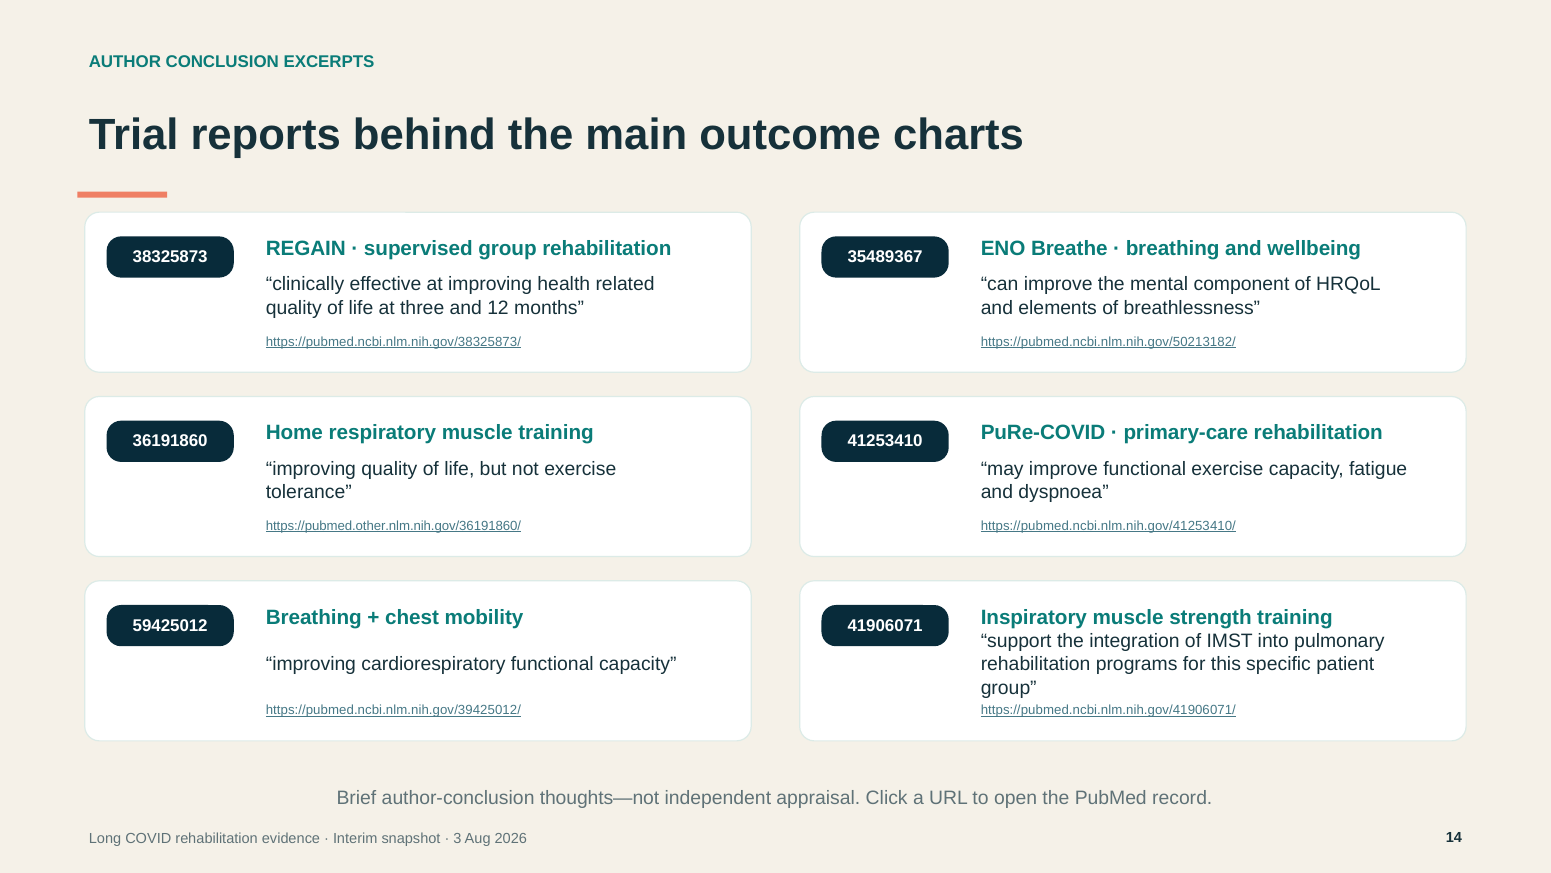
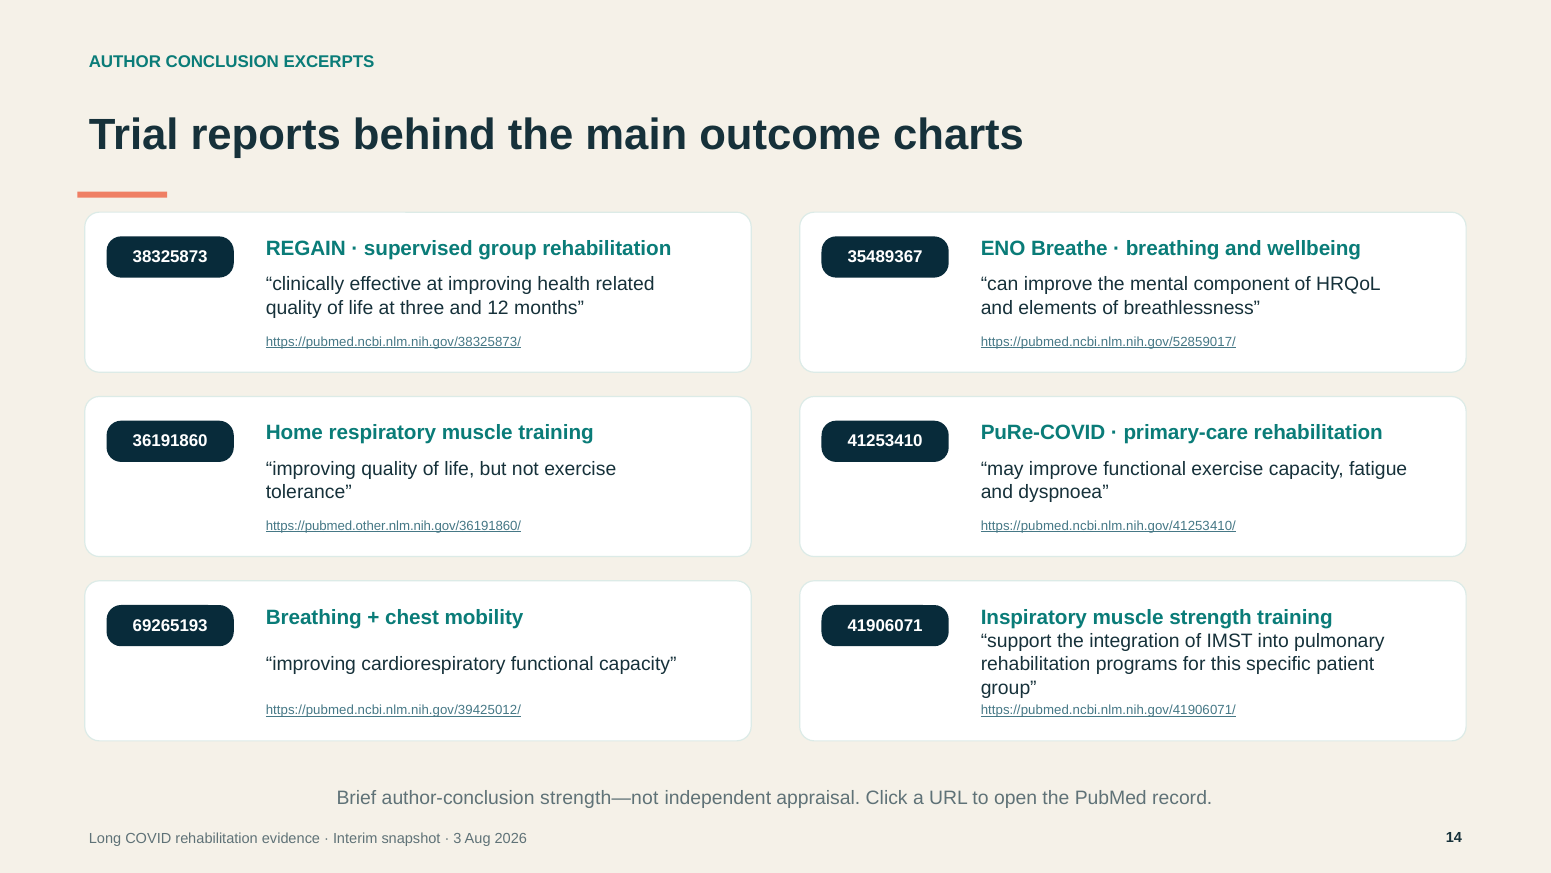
https://pubmed.ncbi.nlm.nih.gov/50213182/: https://pubmed.ncbi.nlm.nih.gov/50213182/ -> https://pubmed.ncbi.nlm.nih.gov/52859017/ (1108, 341)
59425012: 59425012 -> 69265193 (170, 625)
thoughts—not: thoughts—not -> strength—not (599, 797)
